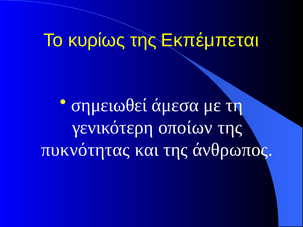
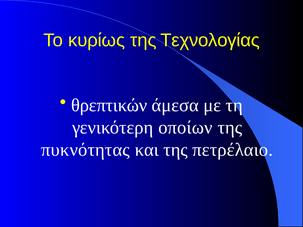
Εκπέμπεται: Εκπέμπεται -> Τεχνολογίας (210, 40)
σημειωθεί: σημειωθεί -> θρεπτικών (109, 105)
άνθρωπος: άνθρωπος -> πετρέλαιο (233, 150)
